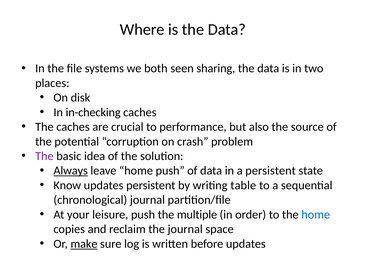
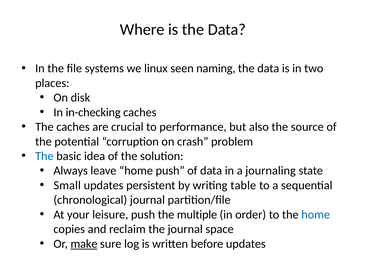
both: both -> linux (156, 69)
sharing: sharing -> naming (216, 69)
The colour: purple -> blue (44, 156)
Always underline: present -> none (71, 171)
a persistent: persistent -> journaling (271, 171)
Know: Know -> Small (67, 186)
